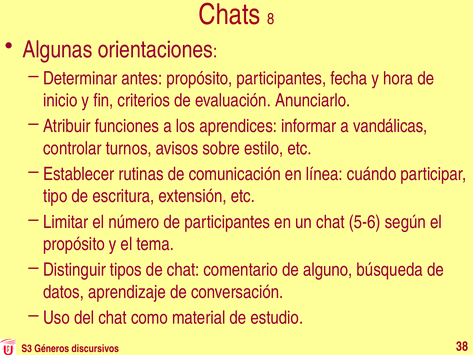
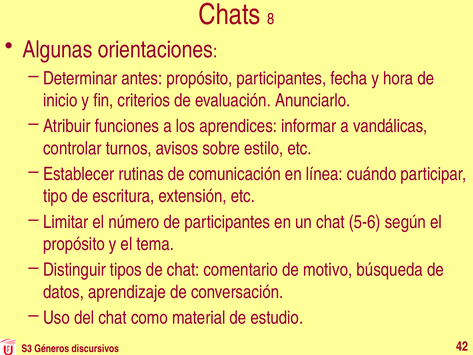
alguno: alguno -> motivo (328, 270)
38: 38 -> 42 (462, 346)
